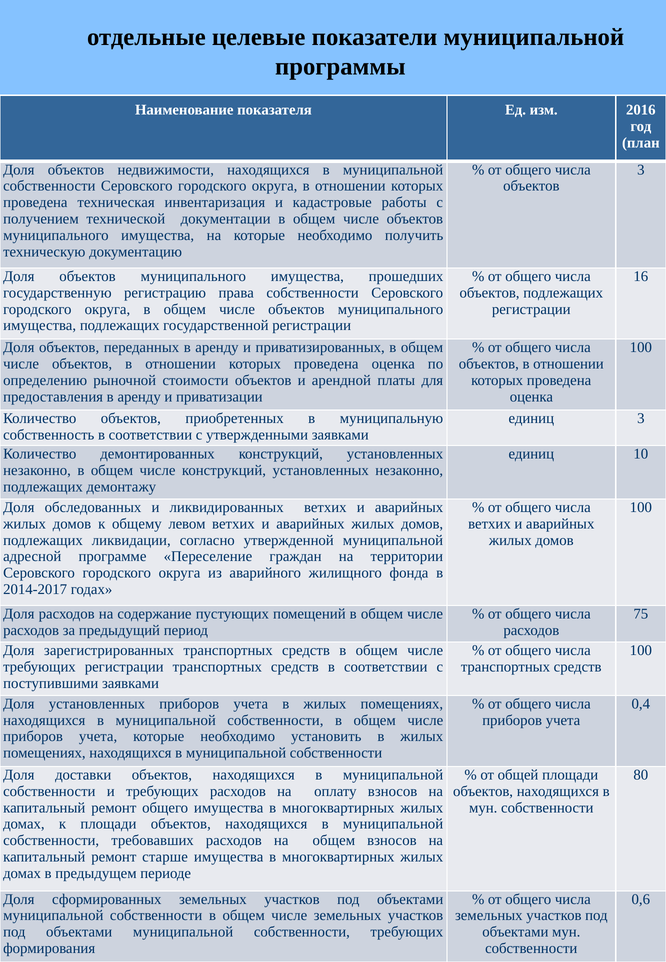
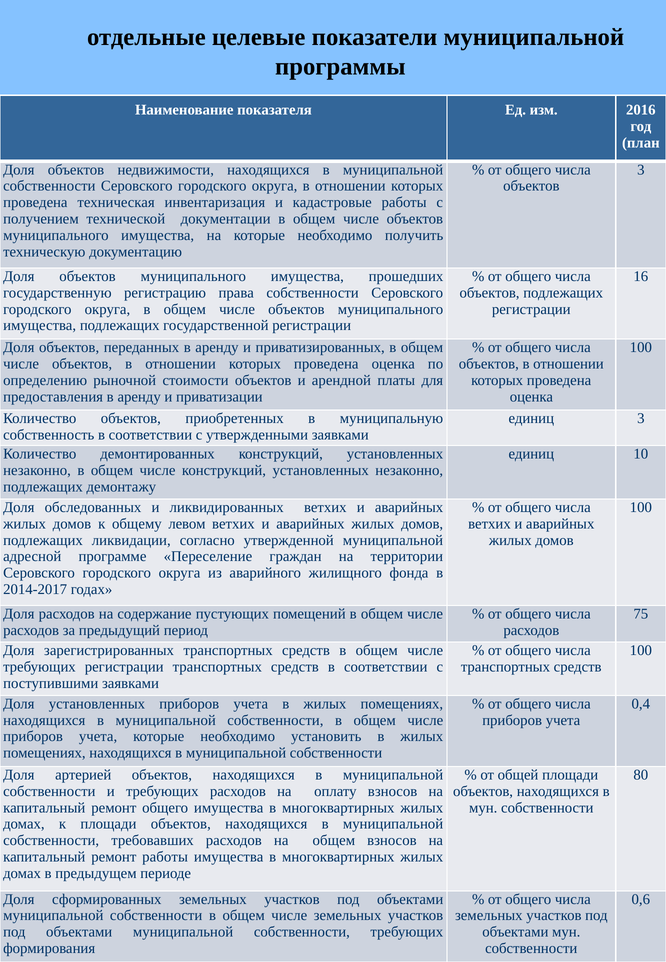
доставки: доставки -> артерией (83, 775)
ремонт старше: старше -> работы (165, 857)
